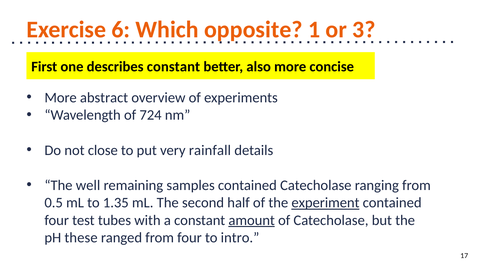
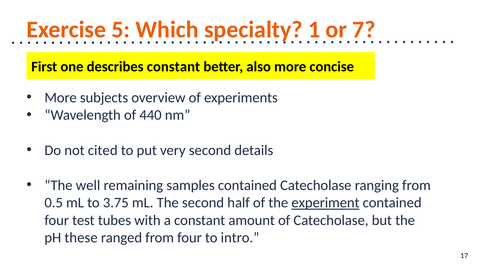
6: 6 -> 5 (121, 30)
opposite: opposite -> specialty (253, 30)
3: 3 -> 7 (364, 30)
abstract: abstract -> subjects (104, 98)
724: 724 -> 440 (151, 115)
close: close -> cited (103, 150)
very rainfall: rainfall -> second (210, 150)
1.35: 1.35 -> 3.75 (116, 203)
amount underline: present -> none (252, 220)
